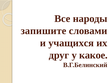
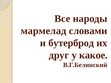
запишите: запишите -> мармелад (44, 31)
учащихся: учащихся -> бутерброд (71, 43)
